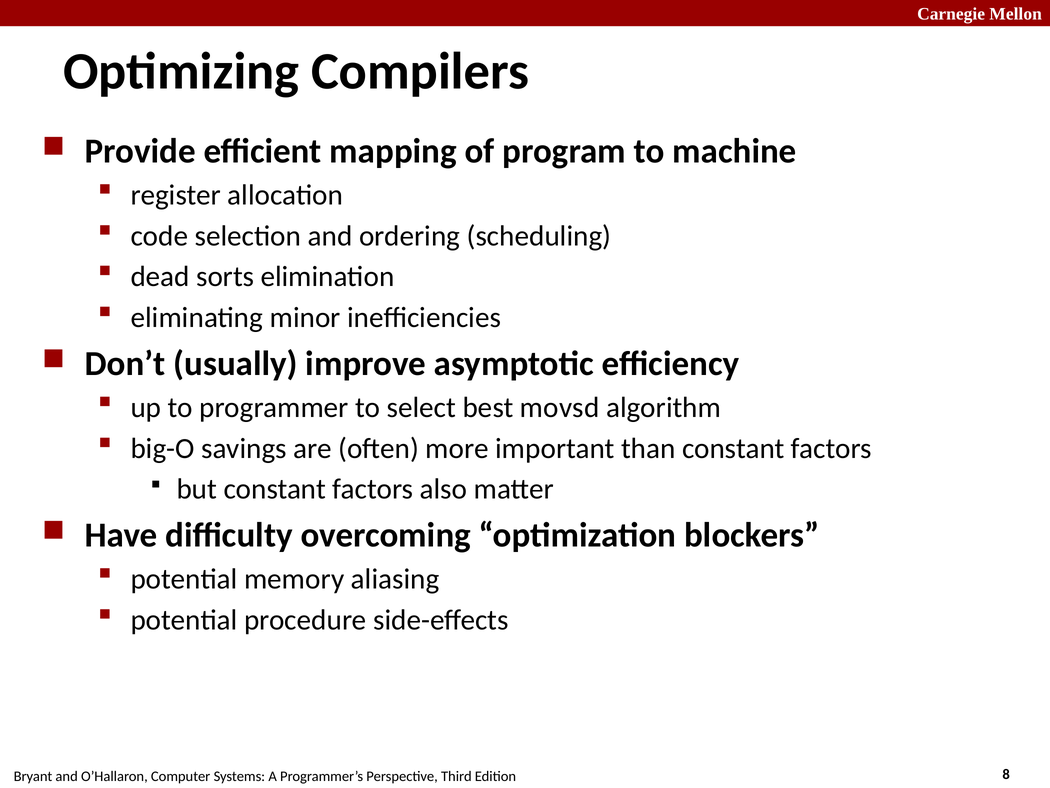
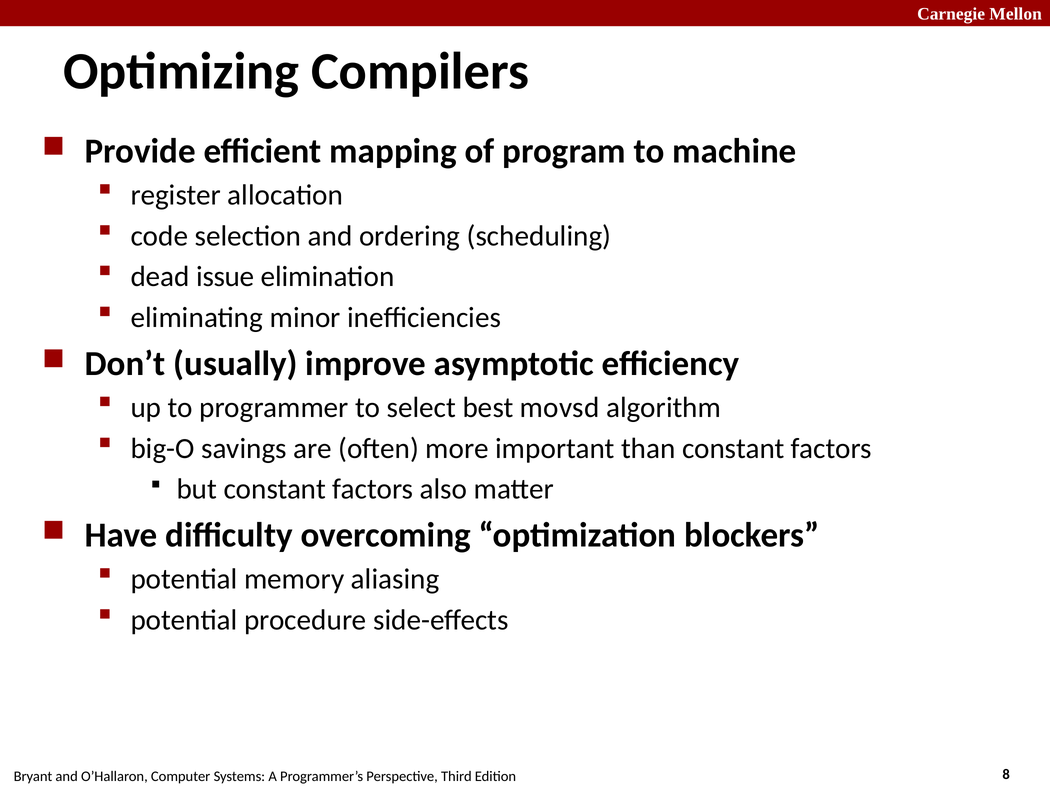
sorts: sorts -> issue (225, 277)
